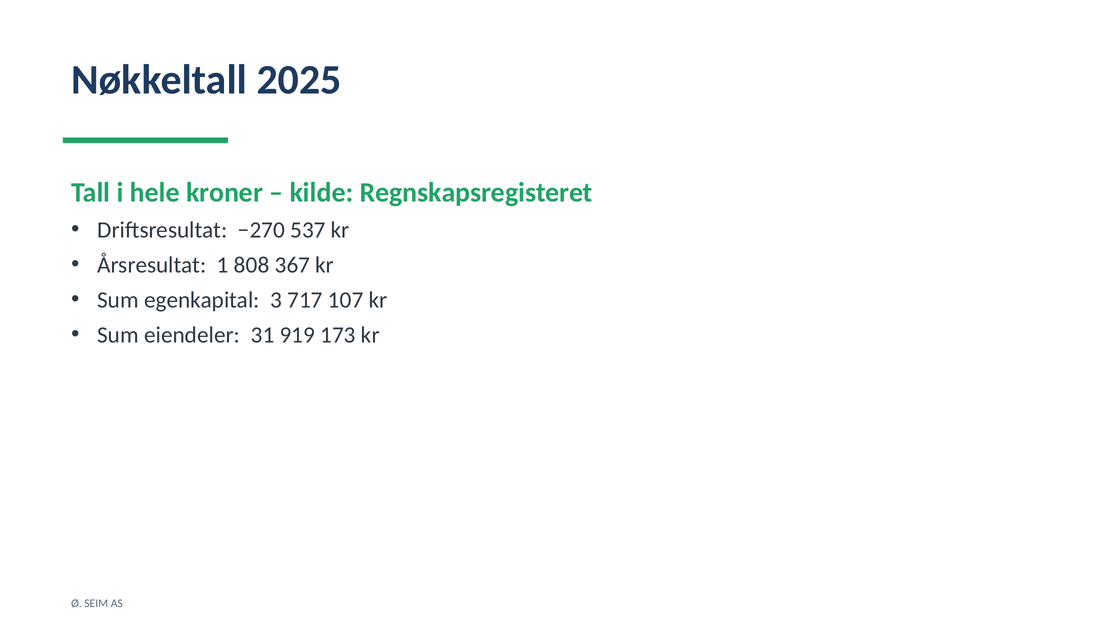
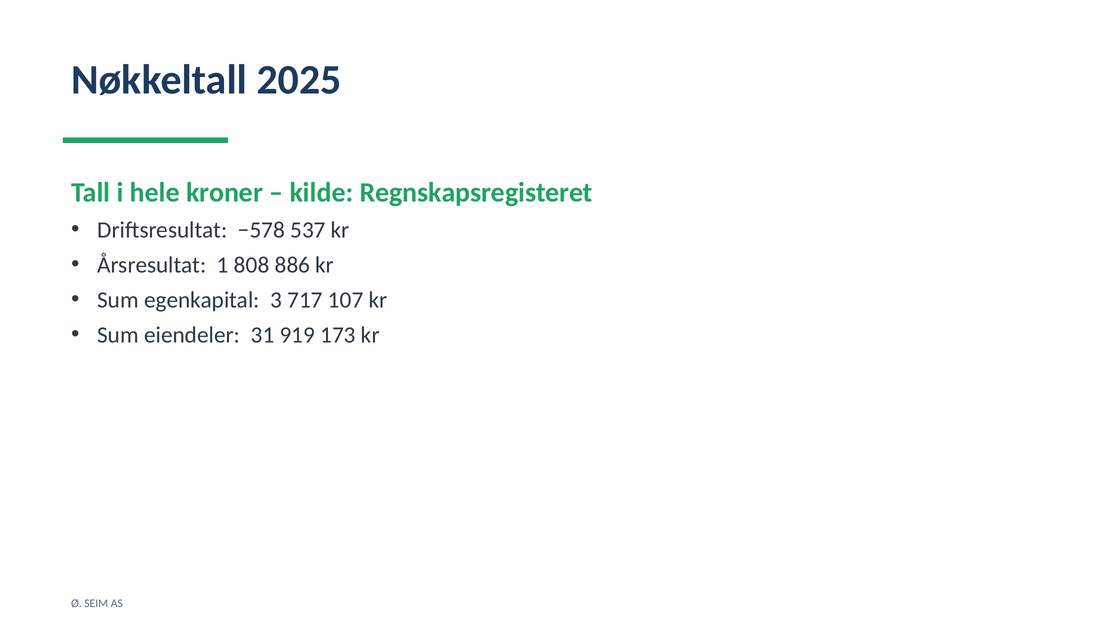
−270: −270 -> −578 (261, 230)
367: 367 -> 886 (292, 265)
